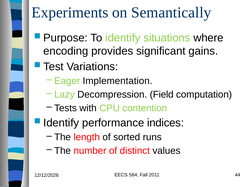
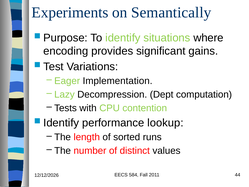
Field: Field -> Dept (162, 94)
indices: indices -> lookup (165, 123)
